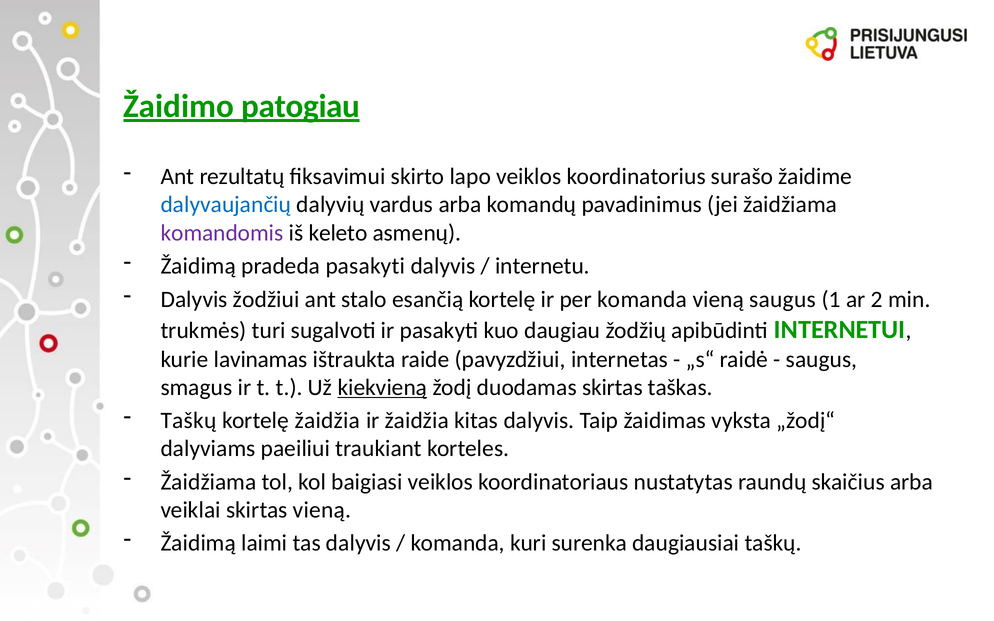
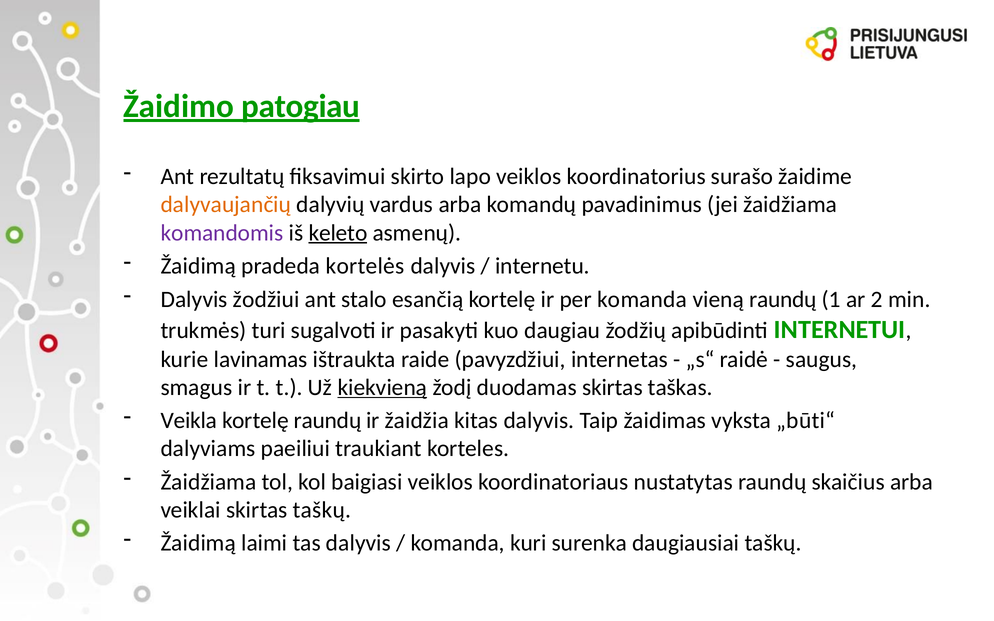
dalyvaujančių colour: blue -> orange (226, 205)
keleto underline: none -> present (338, 233)
pradeda pasakyti: pasakyti -> kortelės (365, 266)
vieną saugus: saugus -> raundų (783, 300)
Taškų: Taškų -> Veikla (189, 421)
kortelę žaidžia: žaidžia -> raundų (328, 421)
„žodį“: „žodį“ -> „būti“ (806, 421)
skirtas vieną: vieną -> taškų (322, 510)
